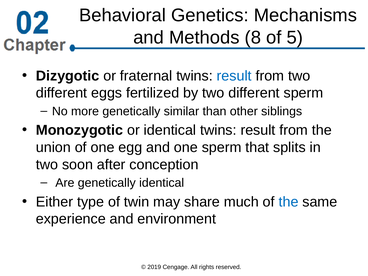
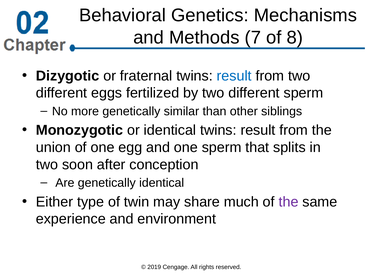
8: 8 -> 7 (253, 37)
5: 5 -> 8 (295, 37)
the colour: blue -> purple (289, 202)
